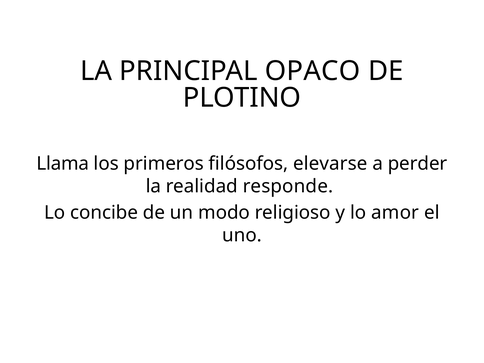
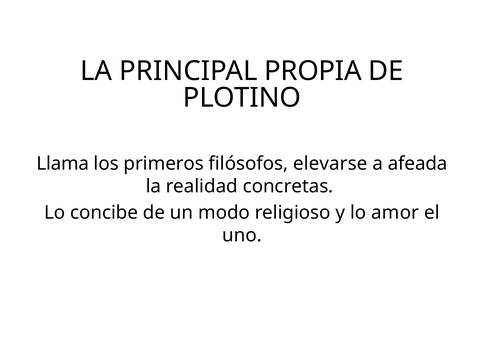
OPACO: OPACO -> PROPIA (313, 71)
perder: perder -> afeada (418, 164)
responde: responde -> concretas (288, 186)
